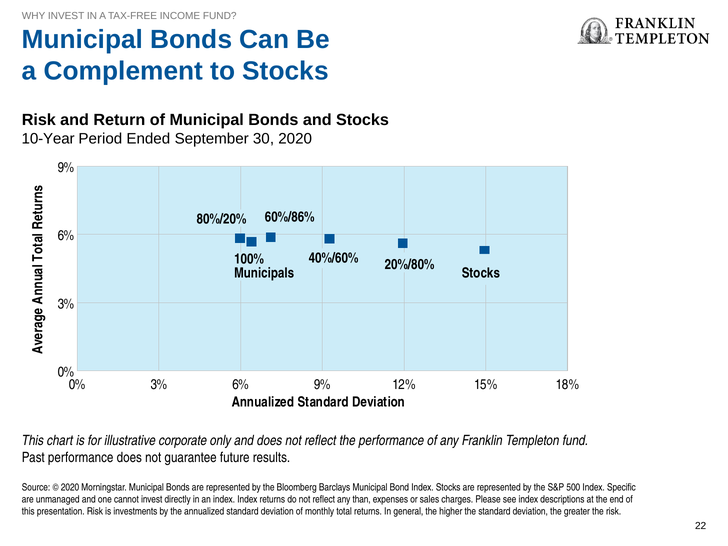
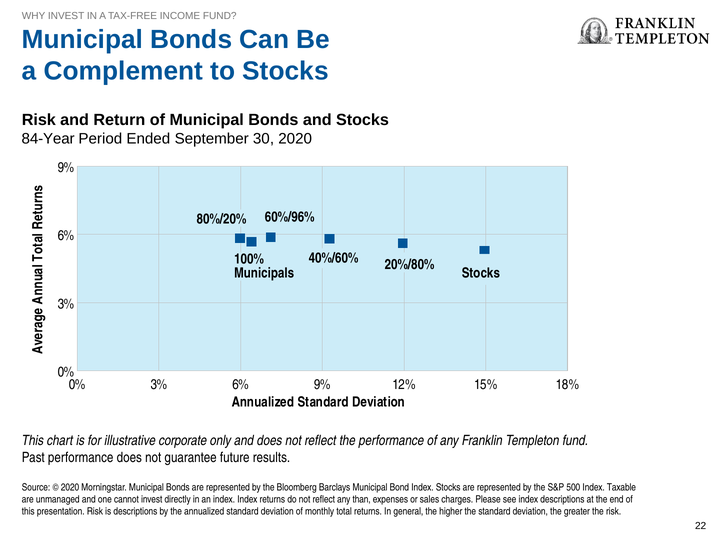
10-Year: 10-Year -> 84-Year (48, 139)
60%/86%: 60%/86% -> 60%/96% (290, 217)
Specific: Specific -> Taxable (621, 487)
is investments: investments -> descriptions (135, 511)
